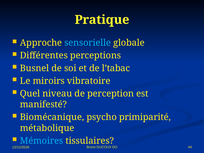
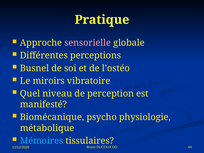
sensorielle colour: light blue -> pink (88, 43)
l’tabac: l’tabac -> l’ostéo (116, 68)
primiparité: primiparité -> physiologie (145, 117)
